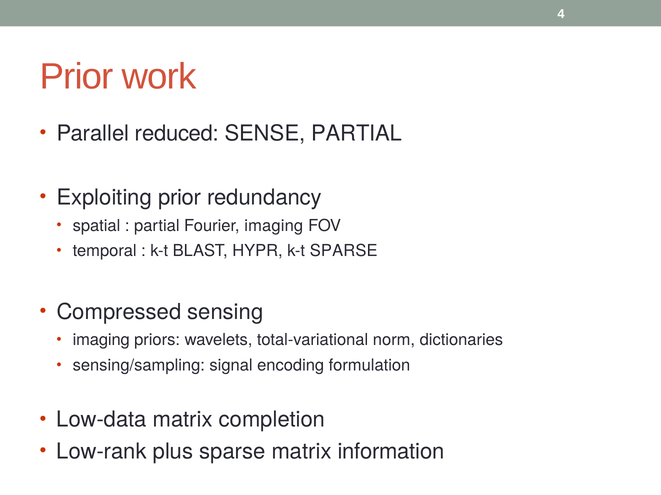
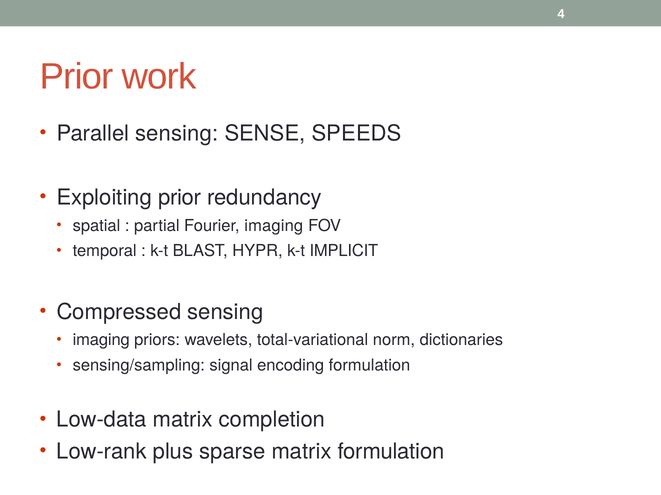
Parallel reduced: reduced -> sensing (177, 134)
SENSE PARTIAL: PARTIAL -> SPEEDS (357, 134)
k-t SPARSE: SPARSE -> IMPLICIT (344, 251)
matrix information: information -> formulation (391, 452)
